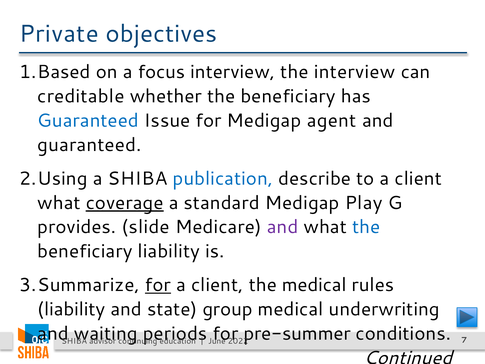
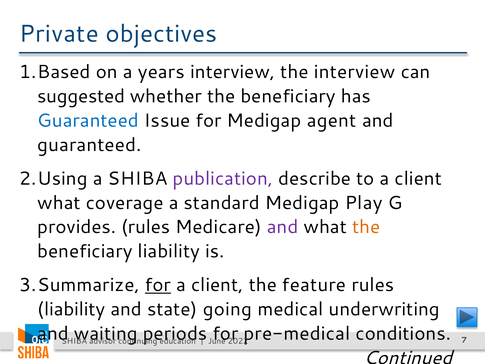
focus: focus -> years (161, 72)
creditable: creditable -> suggested (81, 96)
publication colour: blue -> purple (223, 178)
coverage underline: present -> none (125, 203)
provides slide: slide -> rules (146, 227)
the colour: blue -> orange (366, 227)
the medical: medical -> feature (314, 285)
group: group -> going (227, 309)
pre-summer: pre-summer -> pre-medical (297, 333)
